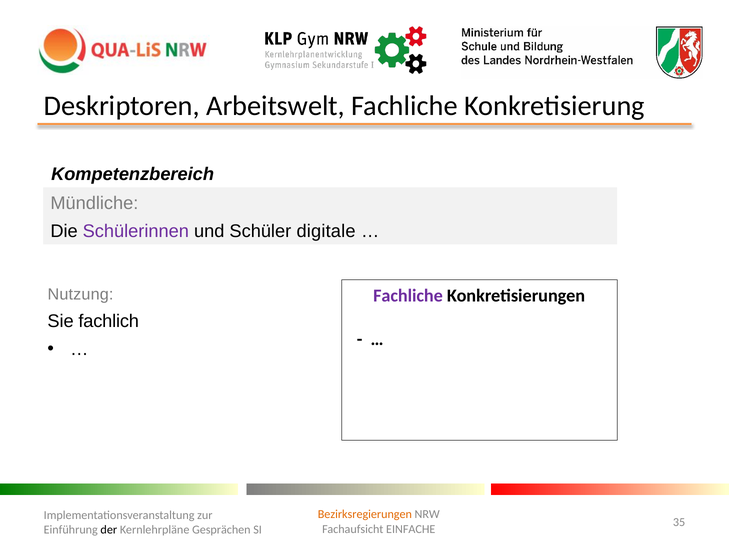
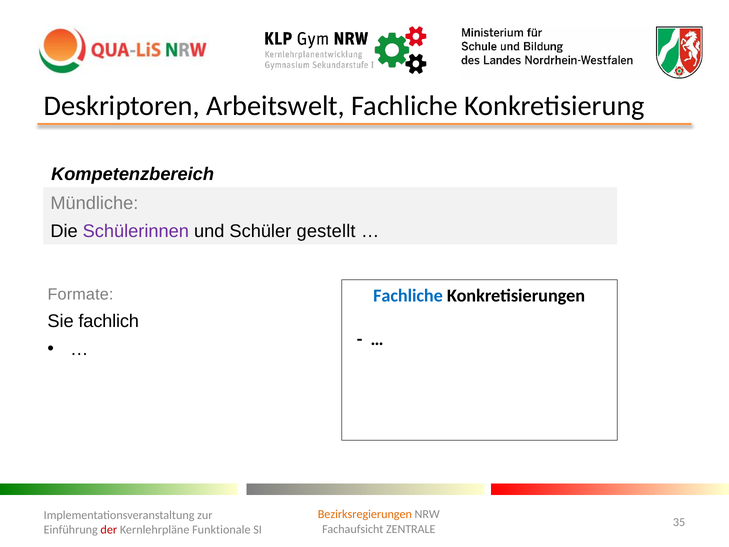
digitale: digitale -> gestellt (326, 231)
Nutzung: Nutzung -> Formate (81, 294)
Fachliche colour: purple -> blue (408, 296)
EINFACHE: EINFACHE -> ZENTRALE (411, 529)
der colour: black -> red (109, 529)
Gesprächen: Gesprächen -> Funktionale (221, 529)
